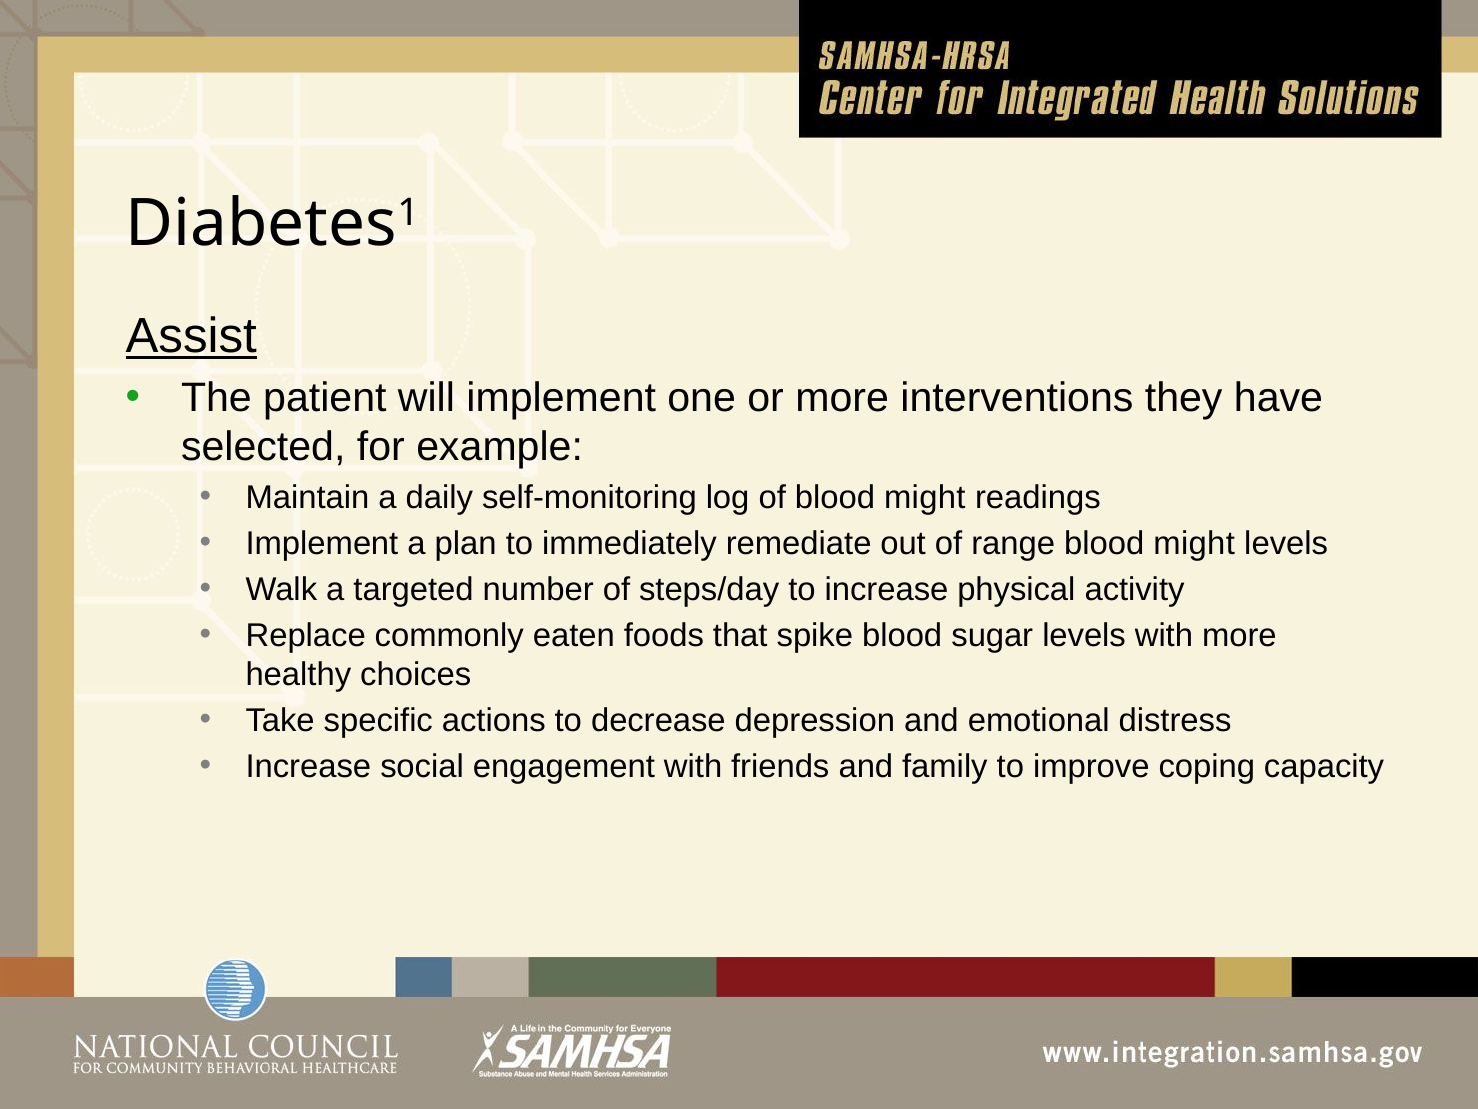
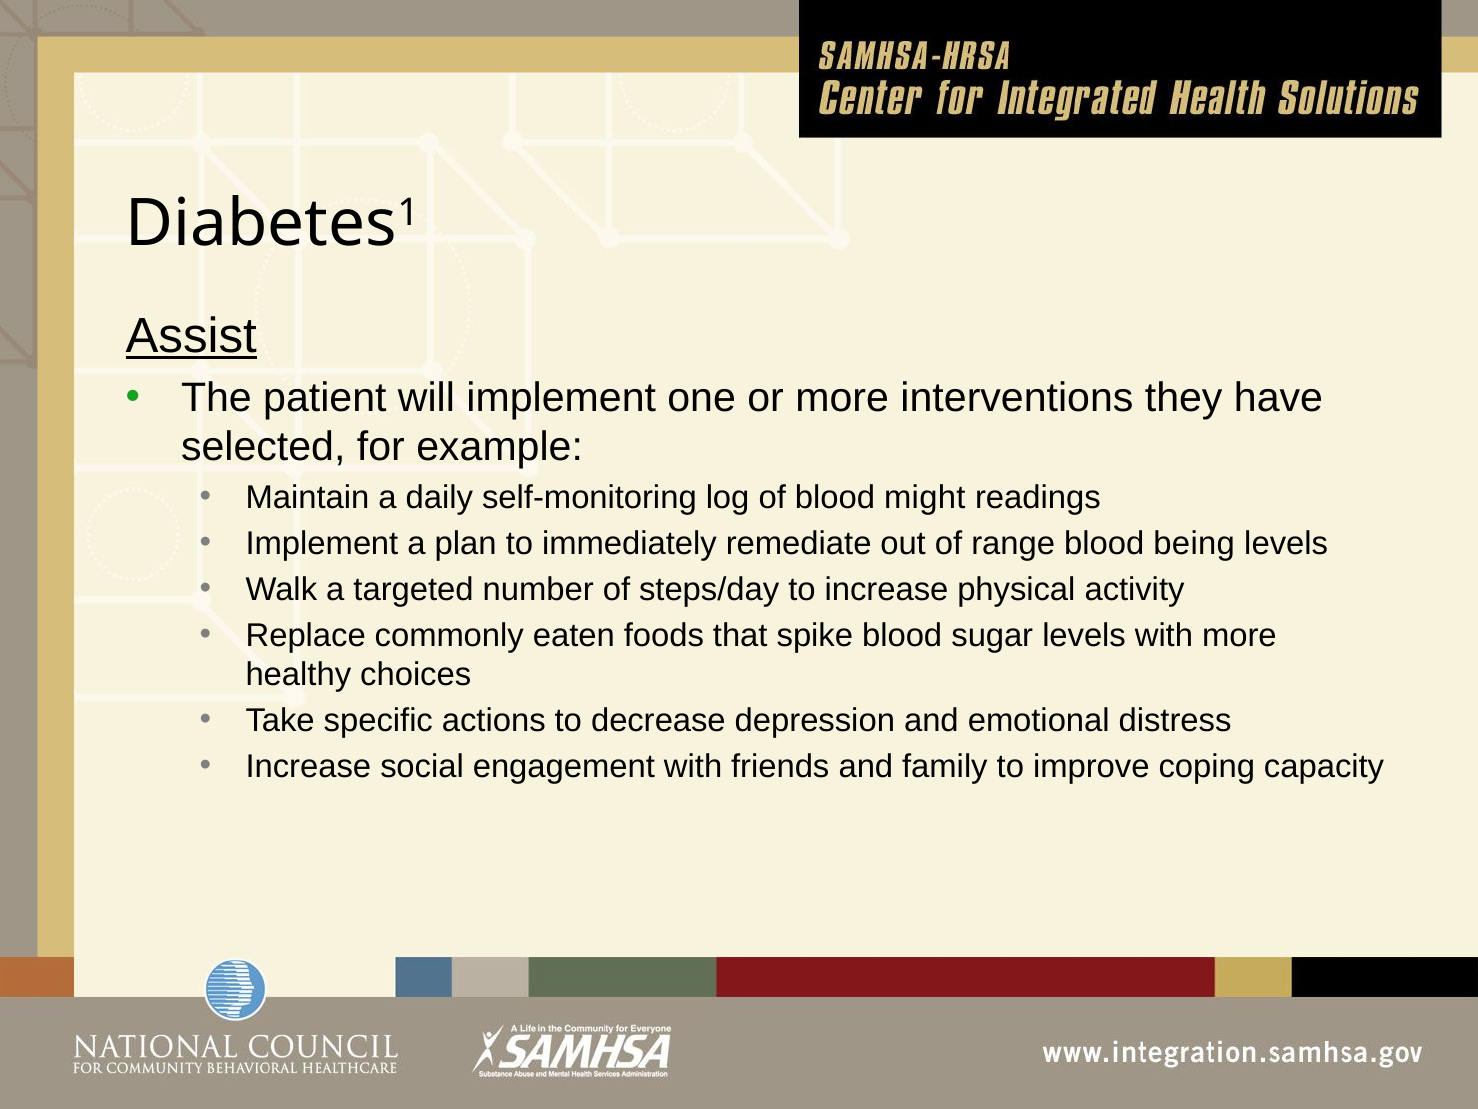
range blood might: might -> being (1194, 543)
